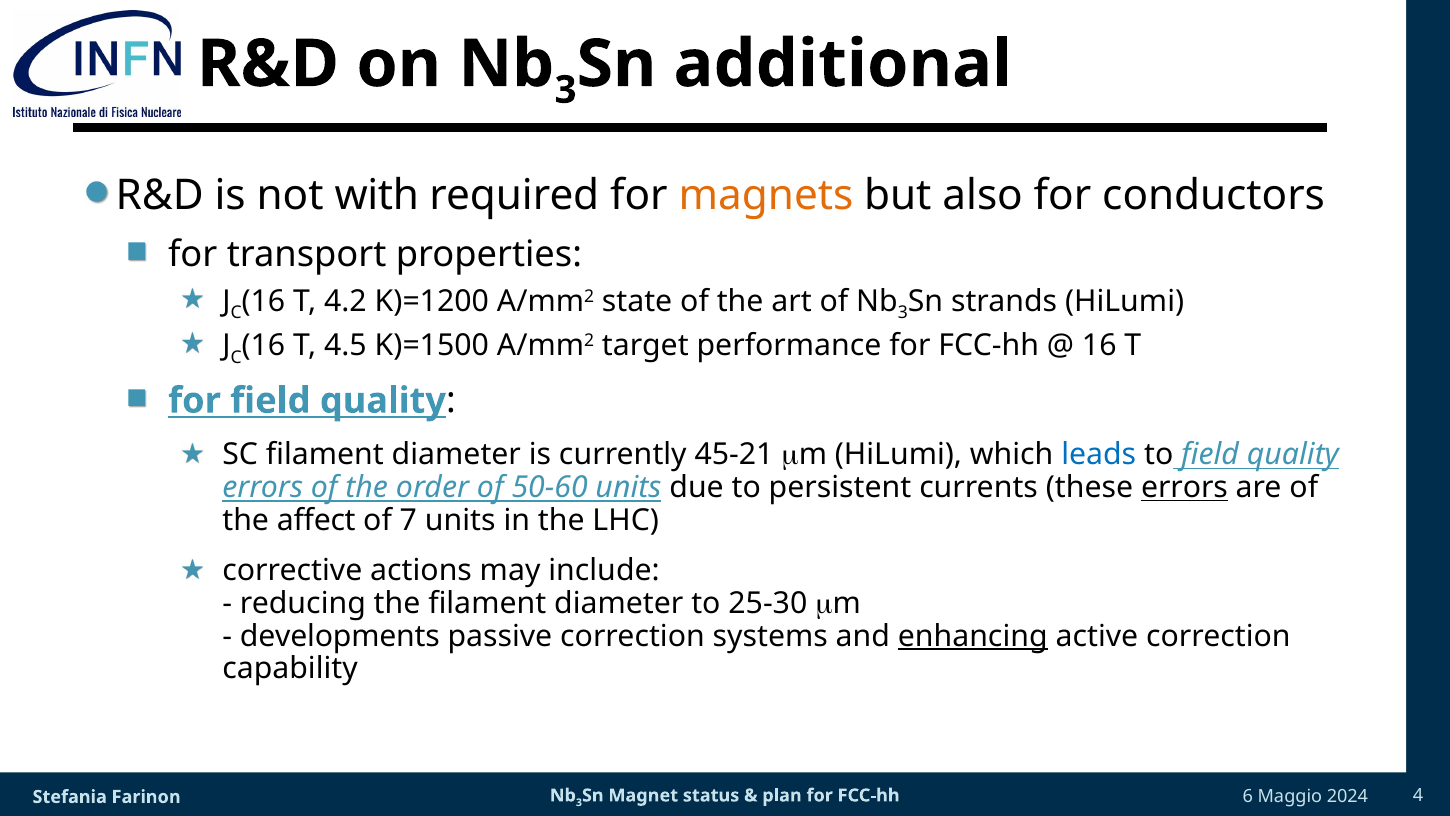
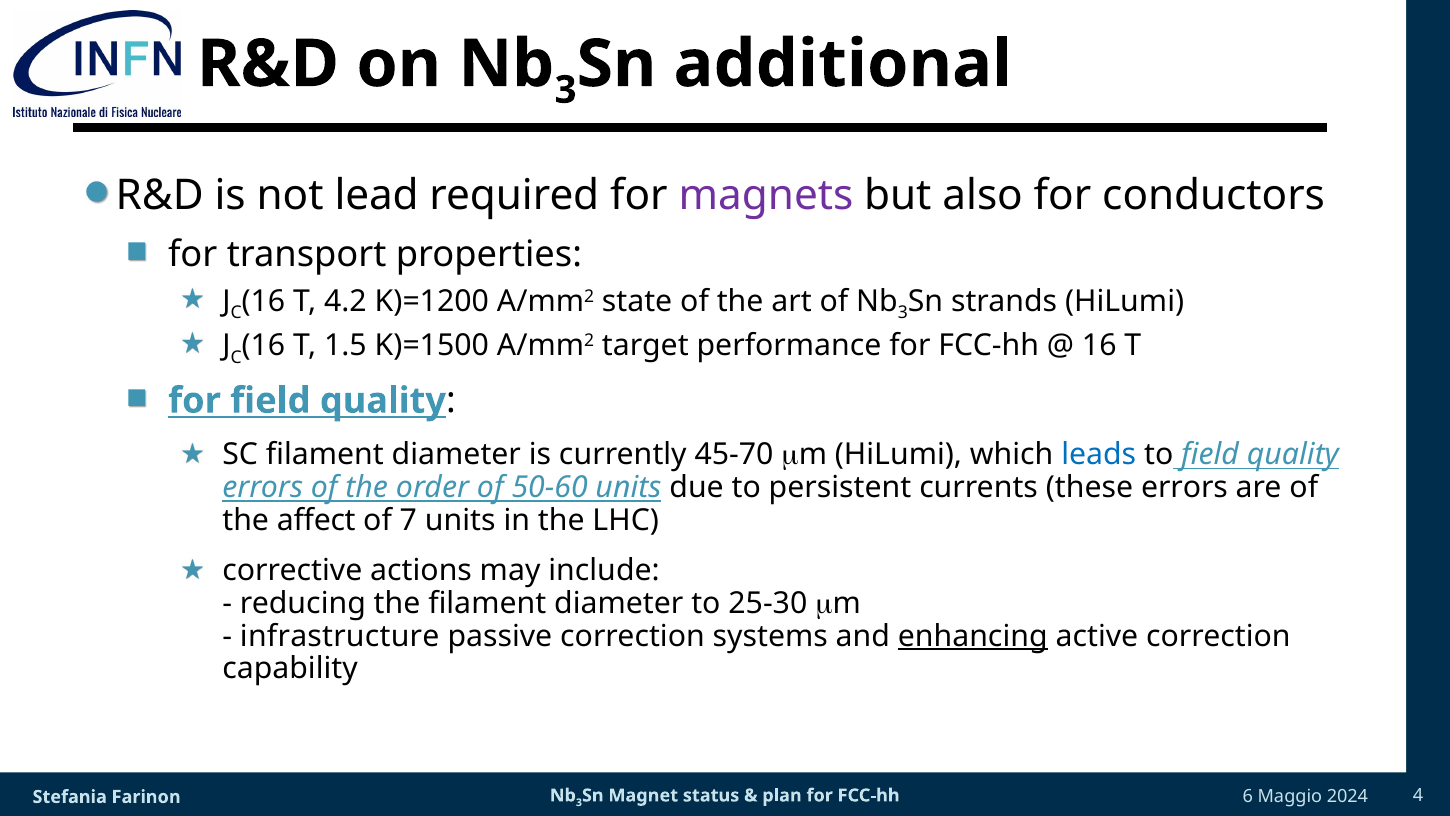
with: with -> lead (377, 196)
magnets colour: orange -> purple (766, 196)
4.5: 4.5 -> 1.5 (345, 346)
45-21: 45-21 -> 45-70 (734, 455)
errors underline: present -> none (1184, 487)
developments: developments -> infrastructure (340, 636)
